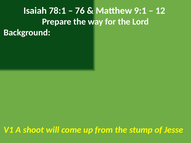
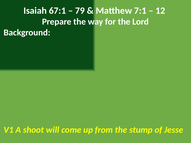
78:1: 78:1 -> 67:1 (57, 11)
76: 76 -> 79 (80, 11)
9:1: 9:1 -> 7:1 (140, 11)
